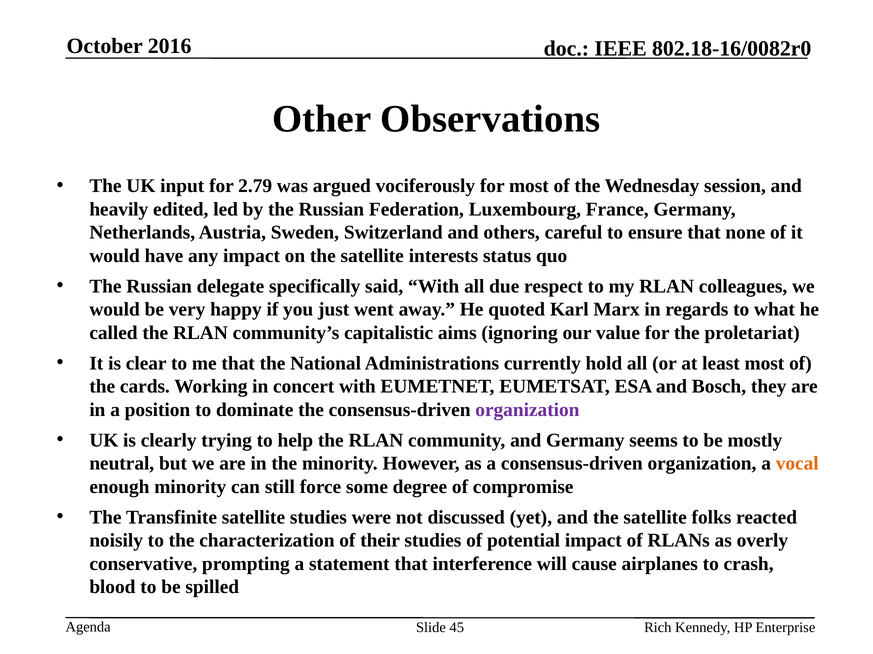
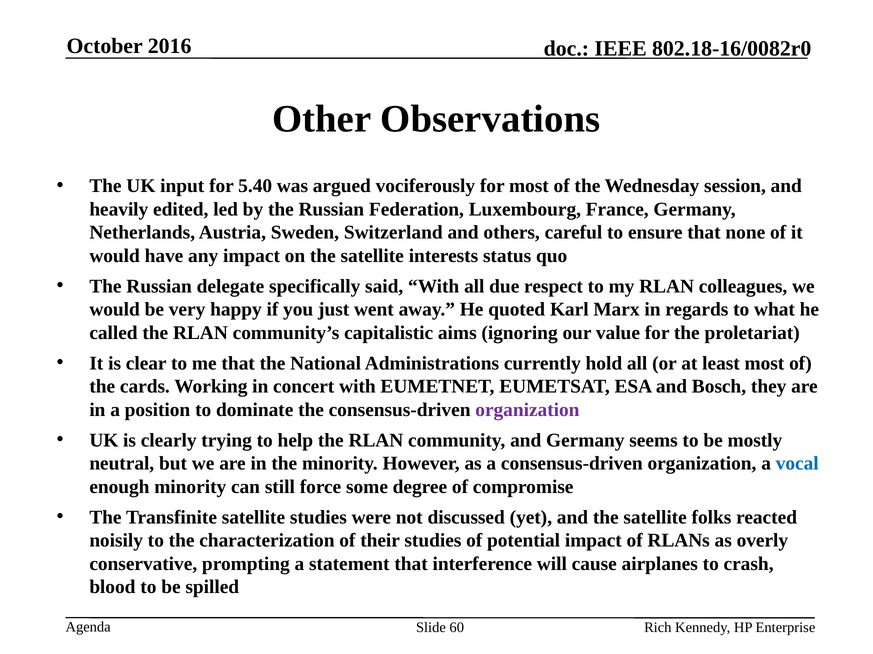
2.79: 2.79 -> 5.40 (255, 186)
vocal colour: orange -> blue (797, 464)
45: 45 -> 60 (457, 628)
